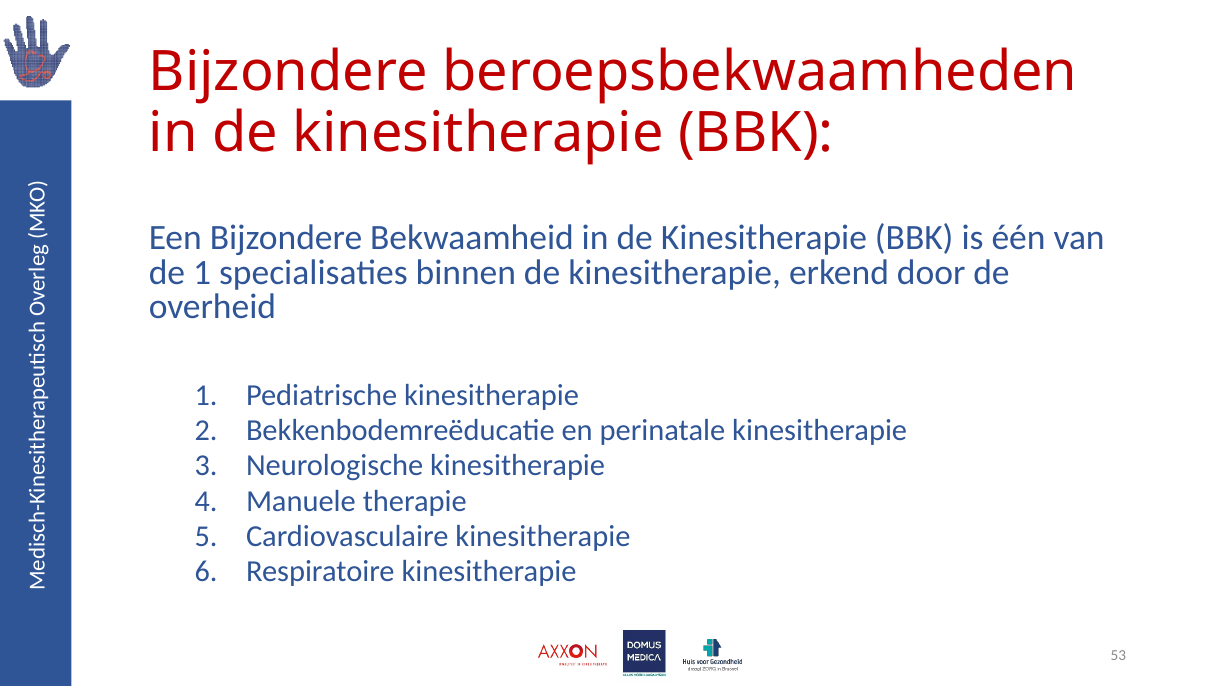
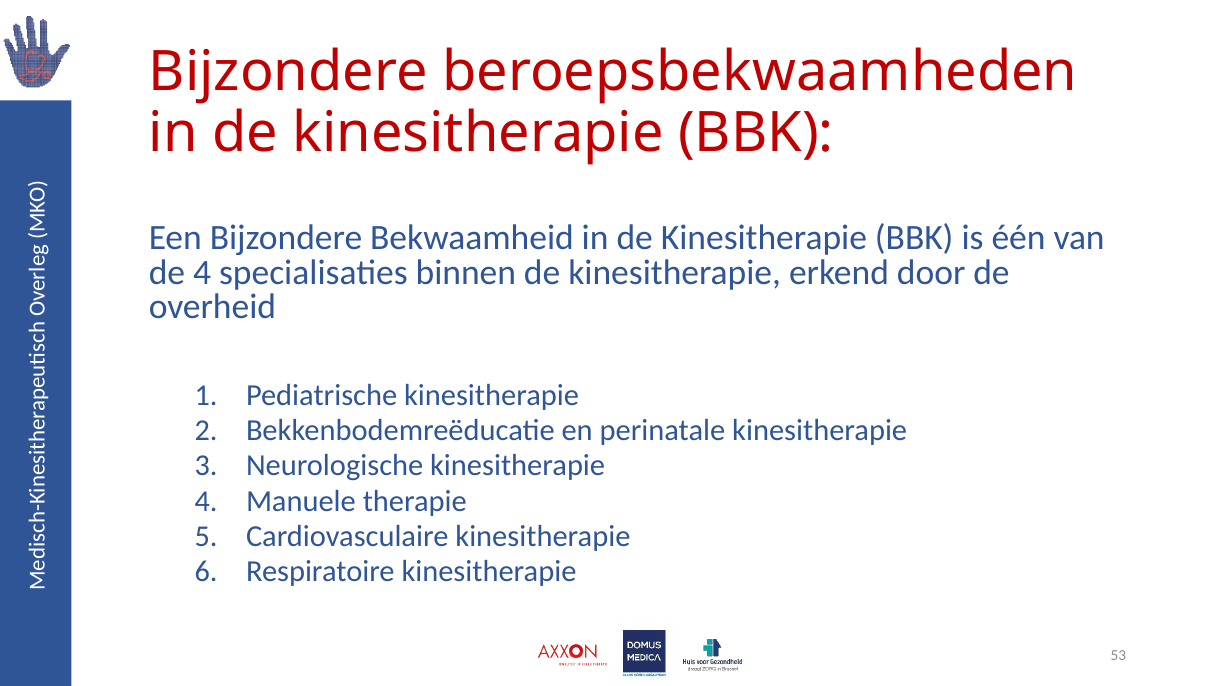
de 1: 1 -> 4 (202, 272)
